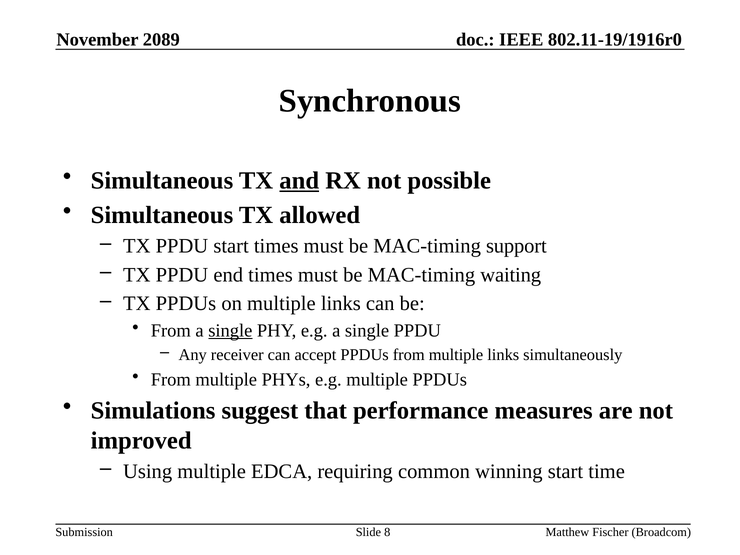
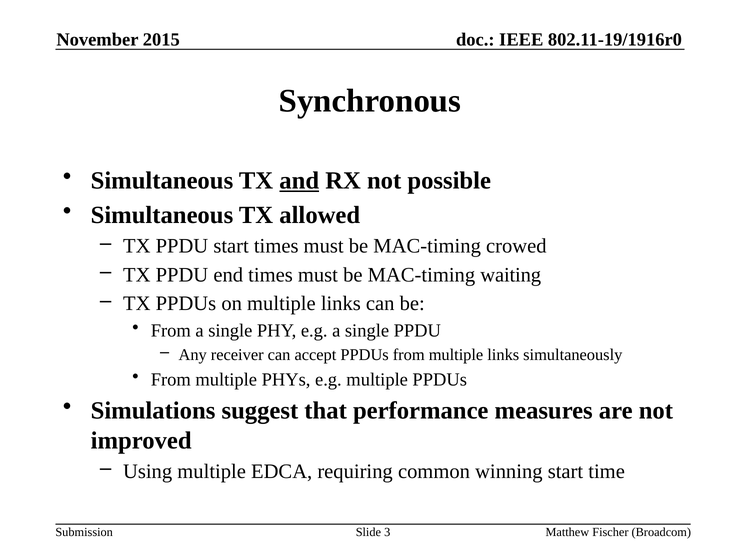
2089: 2089 -> 2015 (161, 39)
support: support -> crowed (516, 246)
single underline: present -> none (230, 331)
8: 8 -> 3 (387, 532)
